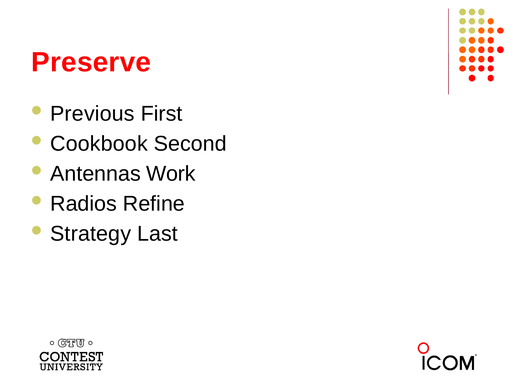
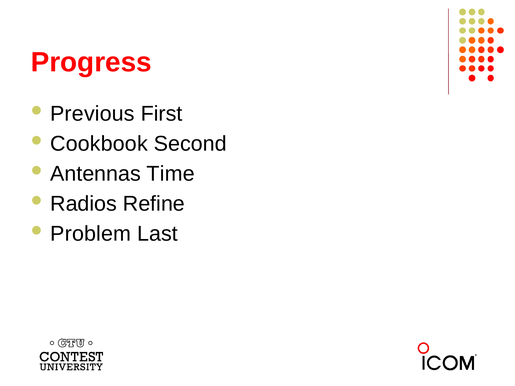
Preserve: Preserve -> Progress (91, 62)
Work: Work -> Time (171, 174)
Strategy: Strategy -> Problem (91, 234)
